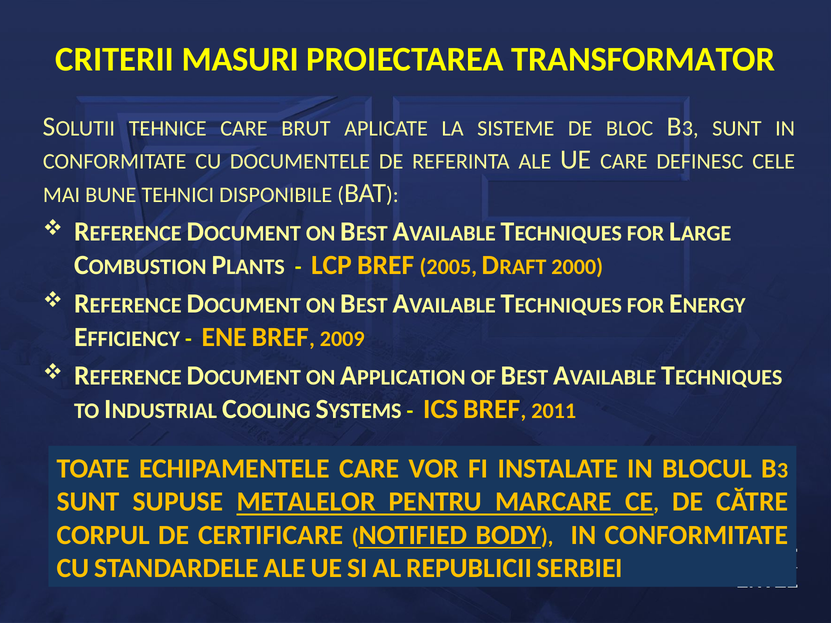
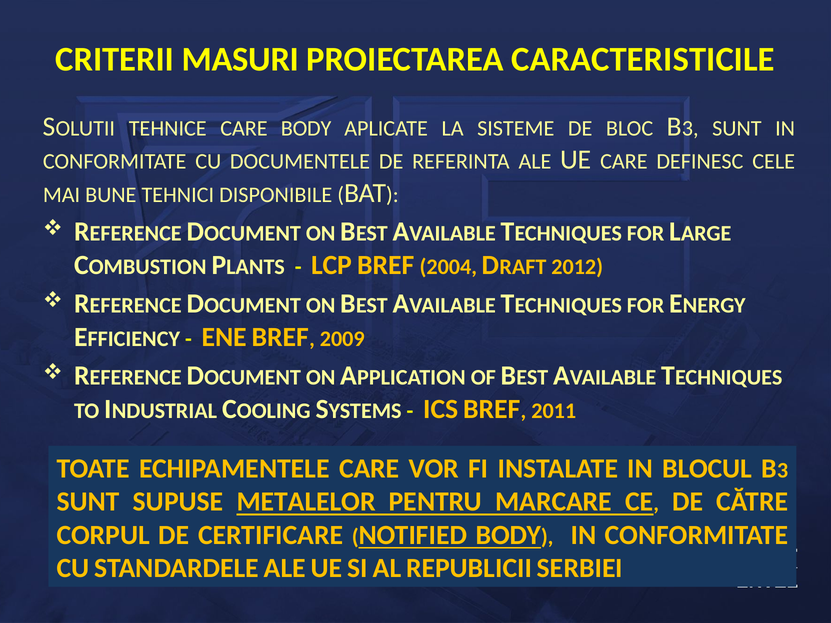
TRANSFORMATOR: TRANSFORMATOR -> CARACTERISTICILE (643, 59)
CARE BRUT: BRUT -> BODY (306, 128)
2005: 2005 -> 2004 (448, 267)
2000: 2000 -> 2012 (577, 267)
